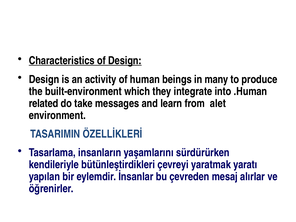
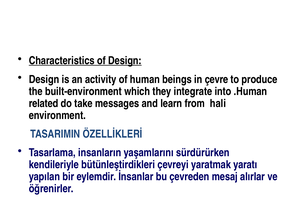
many: many -> çevre (216, 79)
alet: alet -> hali (218, 103)
